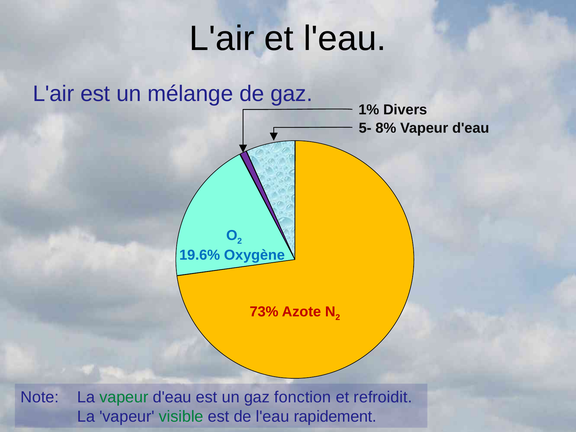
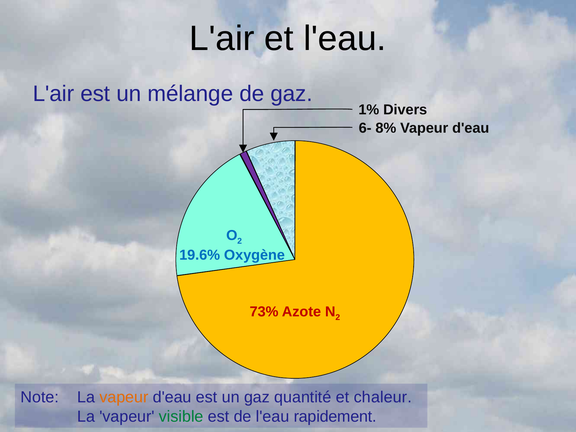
5-: 5- -> 6- (365, 128)
vapeur colour: green -> orange (124, 397)
fonction: fonction -> quantité (303, 397)
refroidit: refroidit -> chaleur (383, 397)
